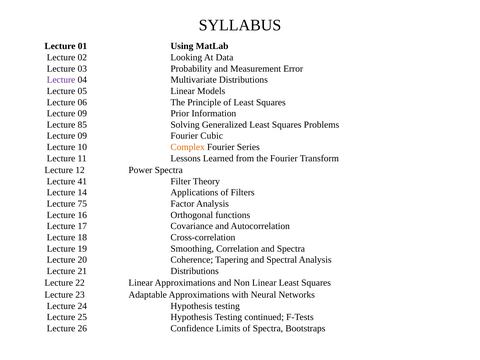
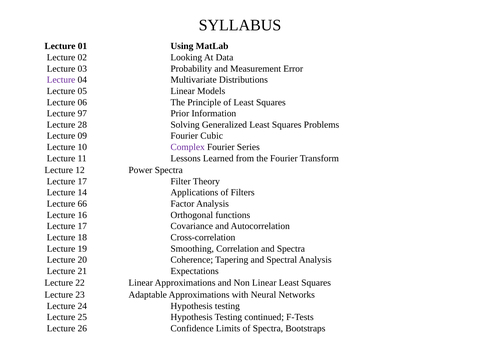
09: 09 -> 97 (82, 113)
85: 85 -> 28 (82, 125)
Complex colour: orange -> purple (188, 147)
41: 41 -> 17 (82, 181)
75: 75 -> 66 (82, 204)
21 Distributions: Distributions -> Expectations (195, 271)
